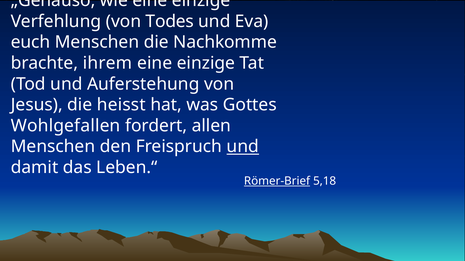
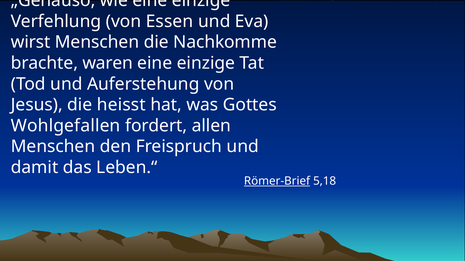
Todes: Todes -> Essen (170, 21)
euch: euch -> wirst (31, 42)
ihrem: ihrem -> waren (108, 63)
und underline: present -> none (243, 147)
